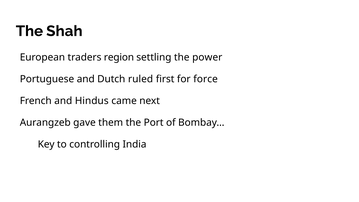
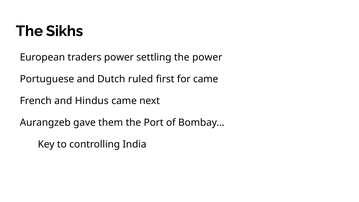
Shah: Shah -> Sikhs (65, 31)
traders region: region -> power (119, 57)
for force: force -> came (206, 79)
